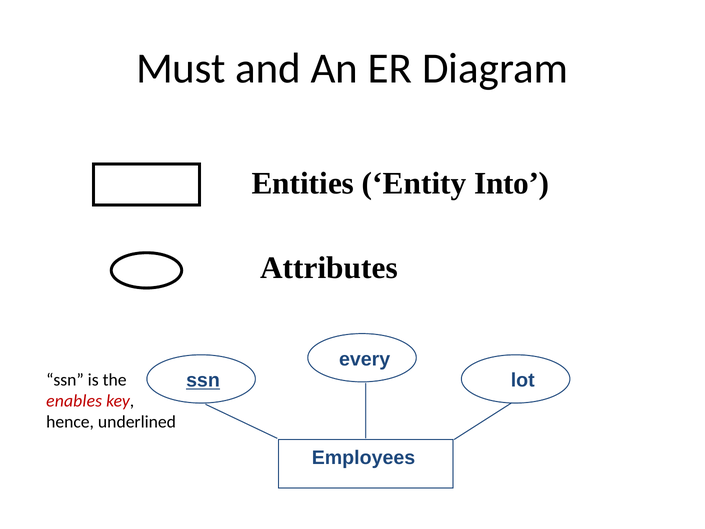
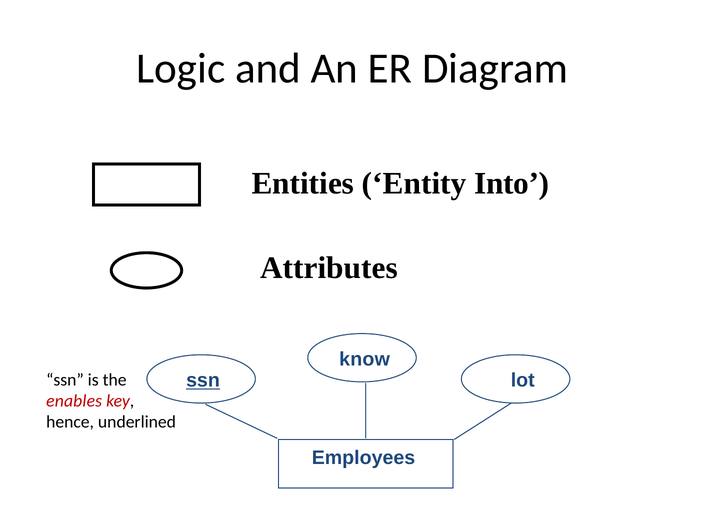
Must: Must -> Logic (181, 68)
every: every -> know (365, 359)
